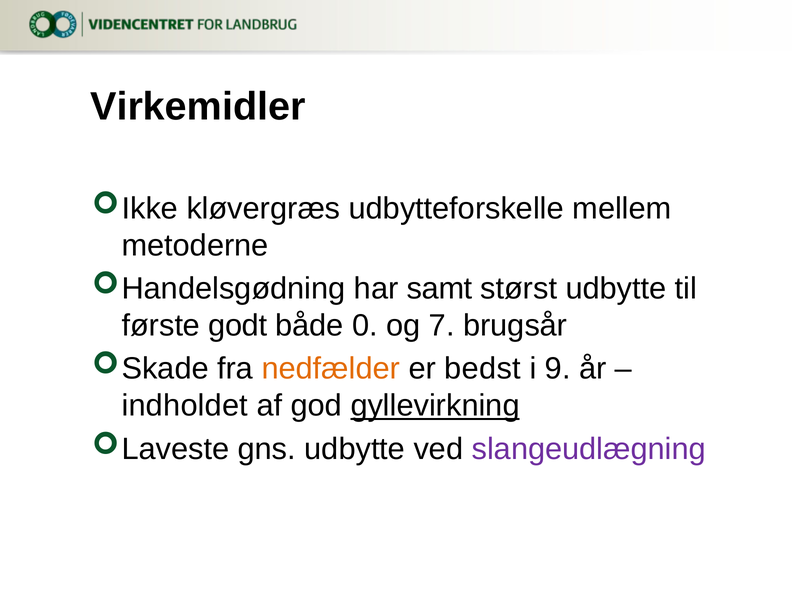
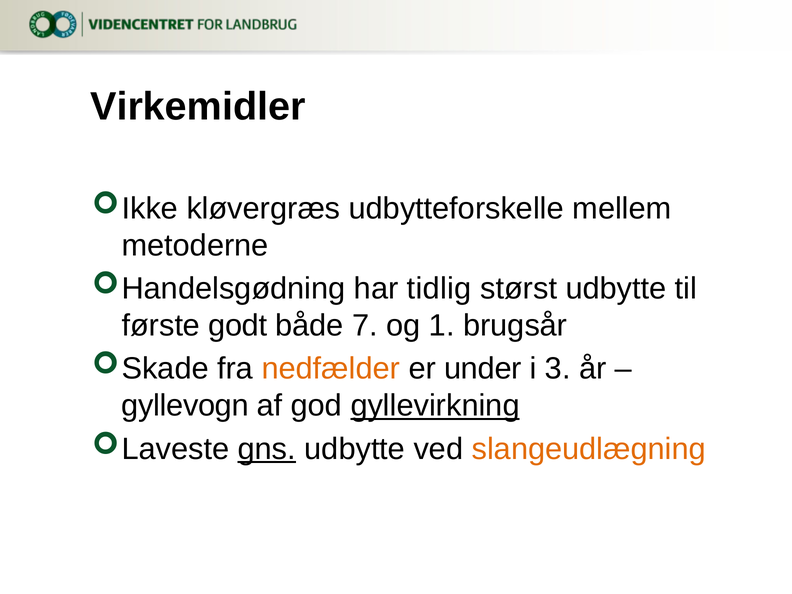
samt: samt -> tidlig (439, 289)
0: 0 -> 7 (365, 326)
7: 7 -> 1 (442, 326)
bedst: bedst -> under (483, 369)
9: 9 -> 3 (558, 369)
indholdet: indholdet -> gyllevogn (185, 406)
gns underline: none -> present (267, 449)
slangeudlægning colour: purple -> orange (589, 449)
